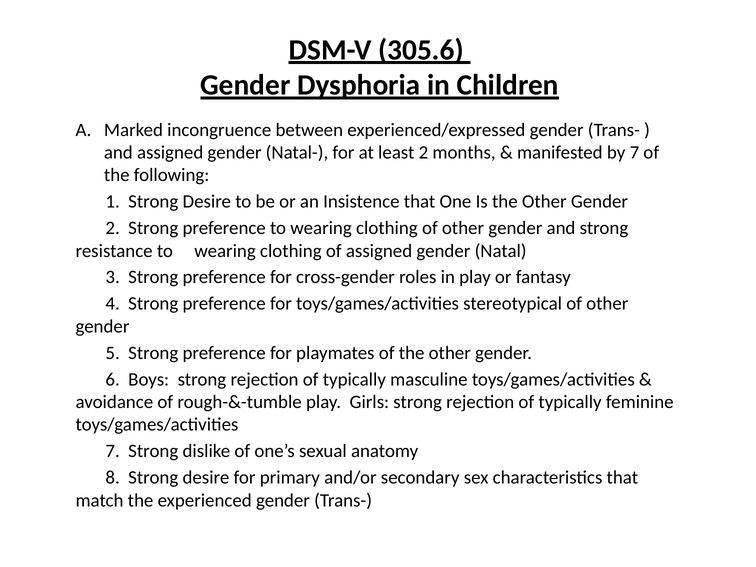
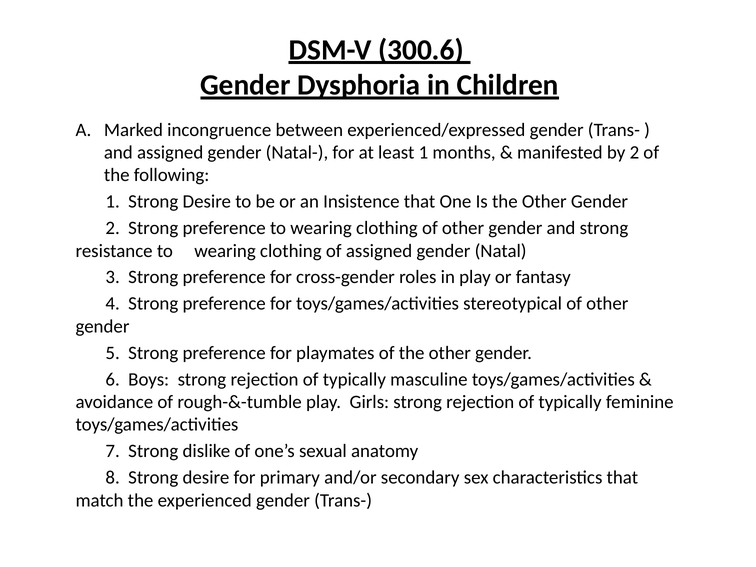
305.6: 305.6 -> 300.6 (421, 50)
least 2: 2 -> 1 (423, 153)
by 7: 7 -> 2 (634, 153)
